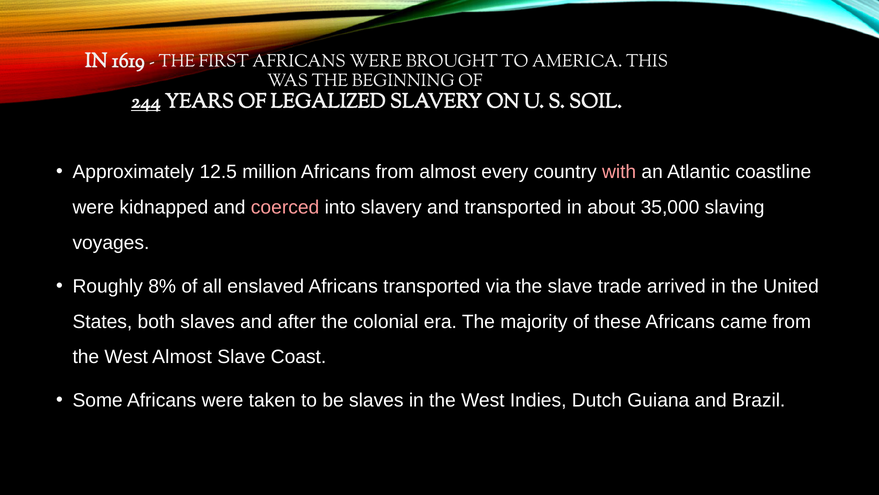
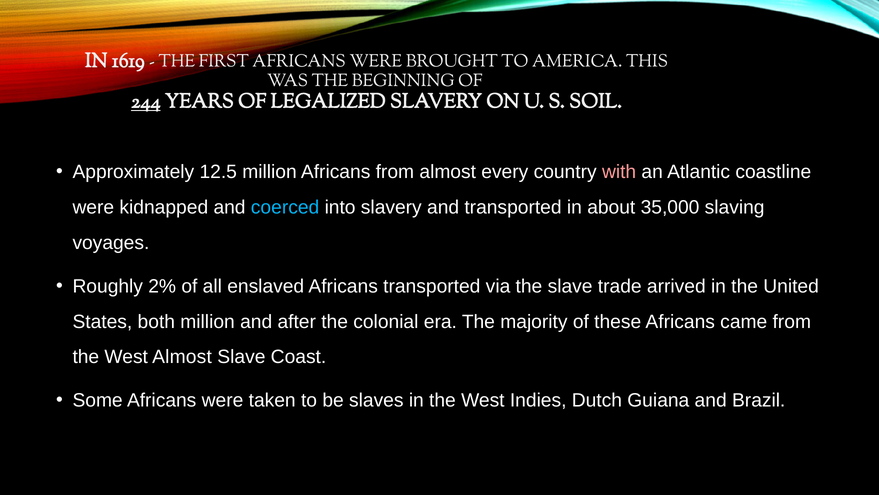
coerced colour: pink -> light blue (285, 207)
8%: 8% -> 2% (162, 286)
both slaves: slaves -> million (208, 321)
